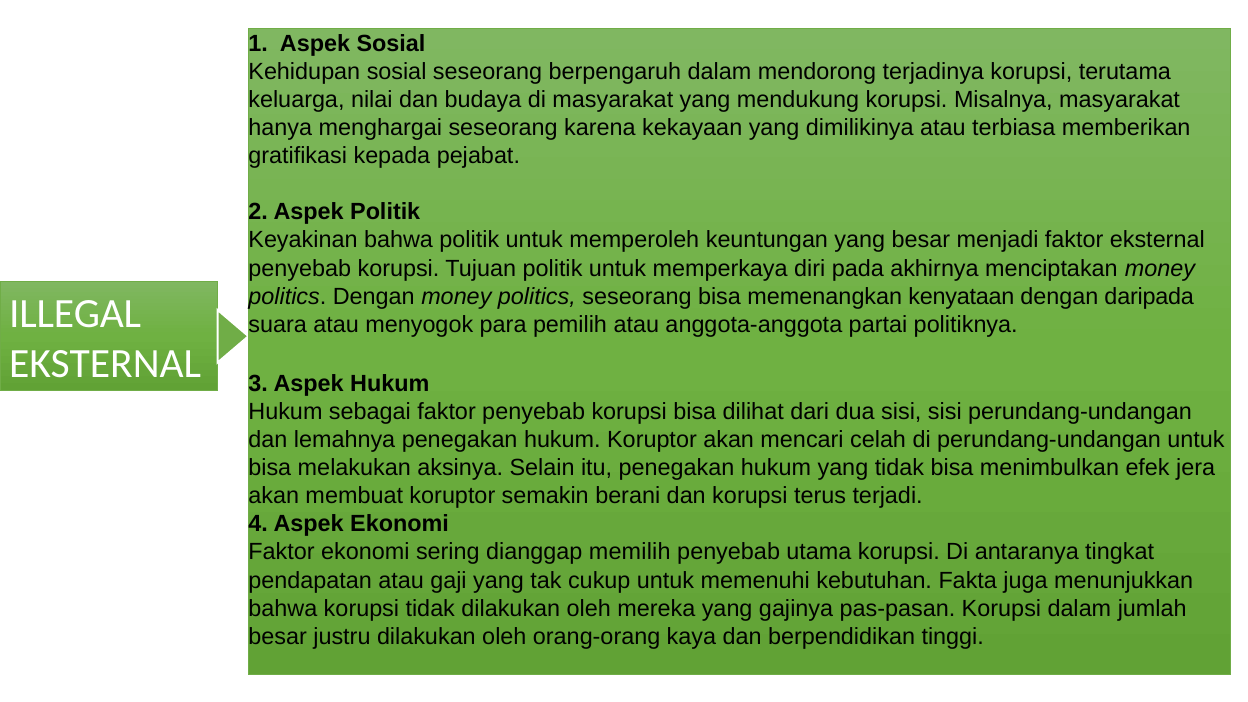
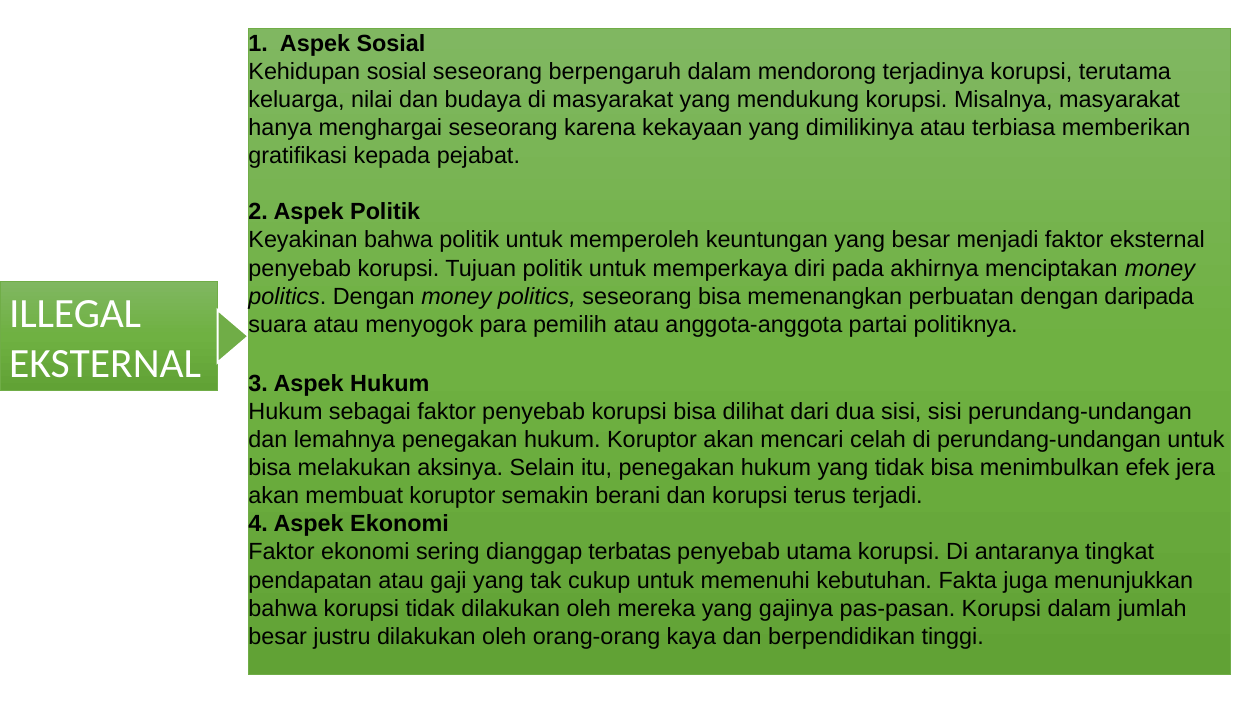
kenyataan: kenyataan -> perbuatan (961, 296)
memilih: memilih -> terbatas (630, 552)
